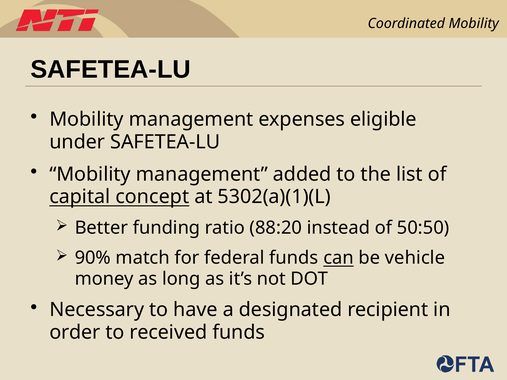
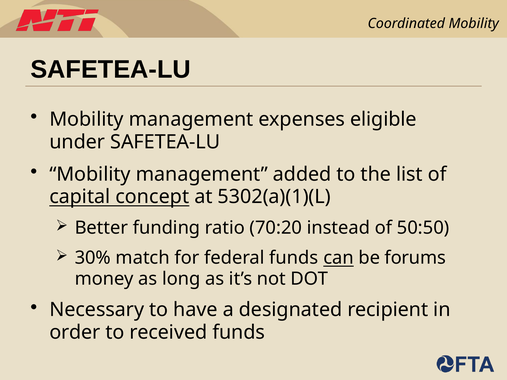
88:20: 88:20 -> 70:20 (276, 228)
90%: 90% -> 30% (93, 258)
vehicle: vehicle -> forums (415, 258)
